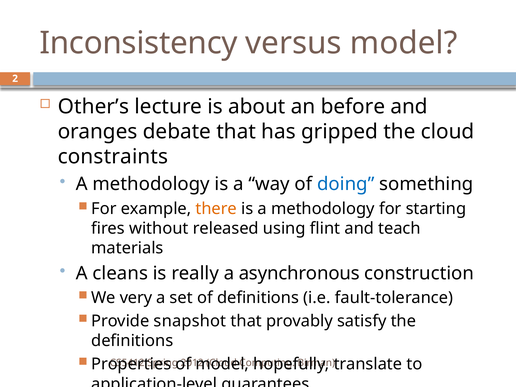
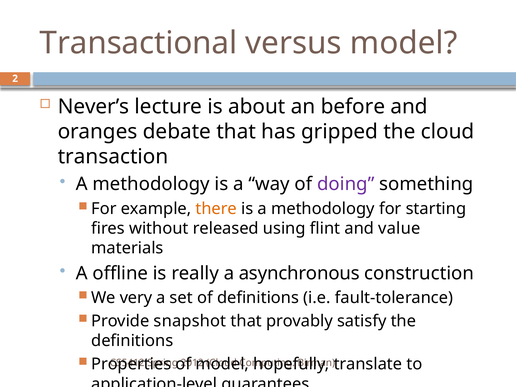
Inconsistency: Inconsistency -> Transactional (138, 43)
Other’s: Other’s -> Never’s (93, 107)
constraints: constraints -> transaction (113, 157)
doing colour: blue -> purple (346, 184)
teach: teach -> value (399, 228)
cleans: cleans -> offline (120, 273)
